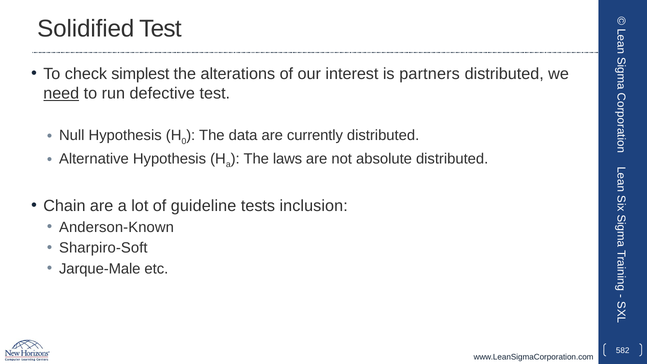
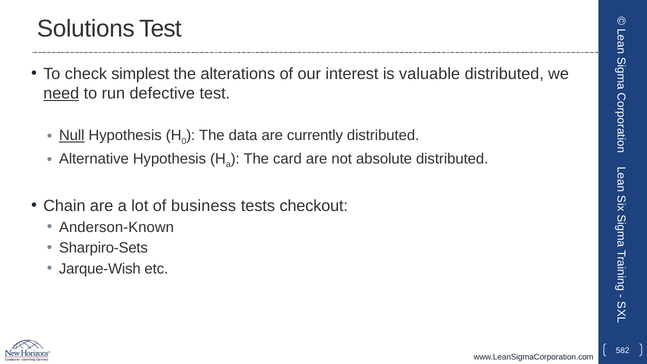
Solidified: Solidified -> Solutions (86, 29)
partners: partners -> valuable (430, 74)
Null underline: none -> present (72, 136)
laws: laws -> card (287, 159)
guideline: guideline -> business (204, 206)
inclusion: inclusion -> checkout (314, 206)
Sharpiro-Soft: Sharpiro-Soft -> Sharpiro-Sets (103, 248)
Jarque-Male: Jarque-Male -> Jarque-Wish (100, 269)
